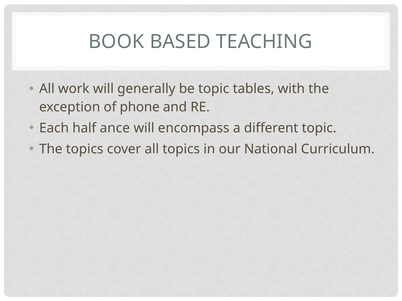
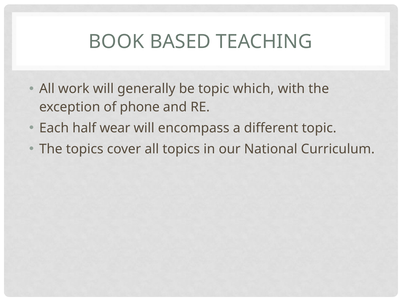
tables: tables -> which (254, 89)
ance: ance -> wear (115, 128)
